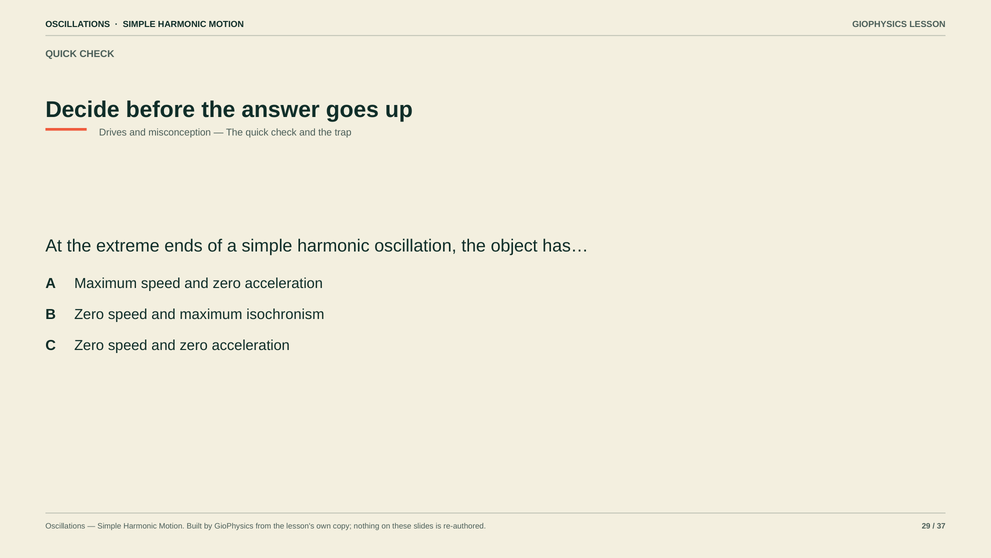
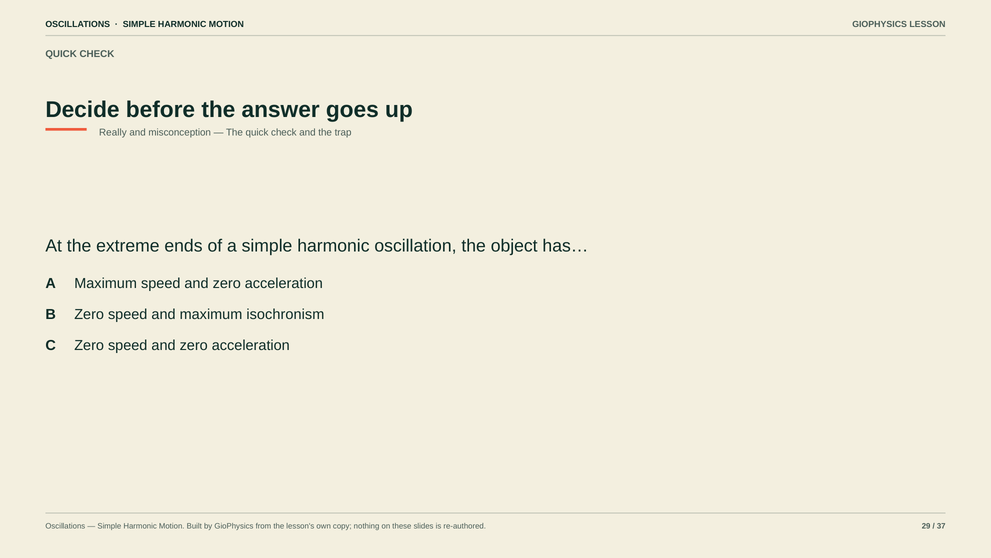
Drives: Drives -> Really (113, 132)
